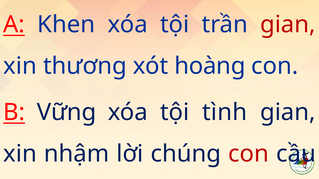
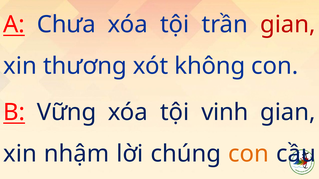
Khen: Khen -> Chưa (66, 25)
hoàng: hoàng -> không (210, 66)
tình: tình -> vinh (225, 113)
con colour: red -> orange (249, 154)
